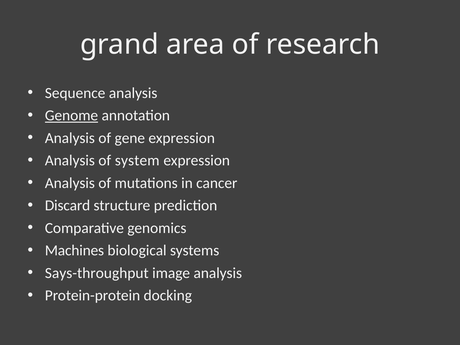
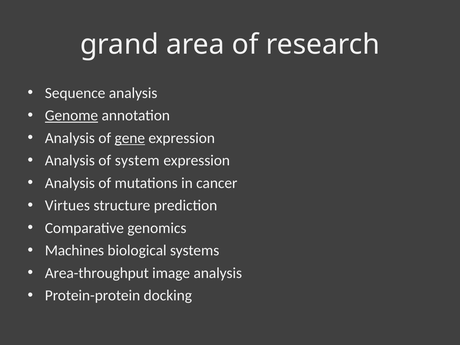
gene underline: none -> present (130, 138)
Discard: Discard -> Virtues (67, 206)
Says-throughput: Says-throughput -> Area-throughput (97, 273)
